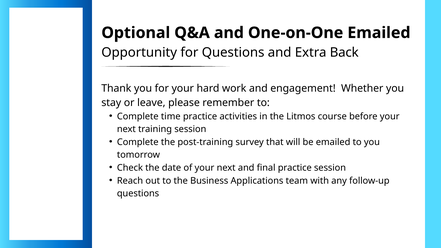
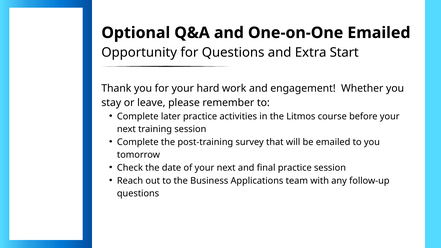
Back: Back -> Start (344, 53)
time: time -> later (171, 116)
